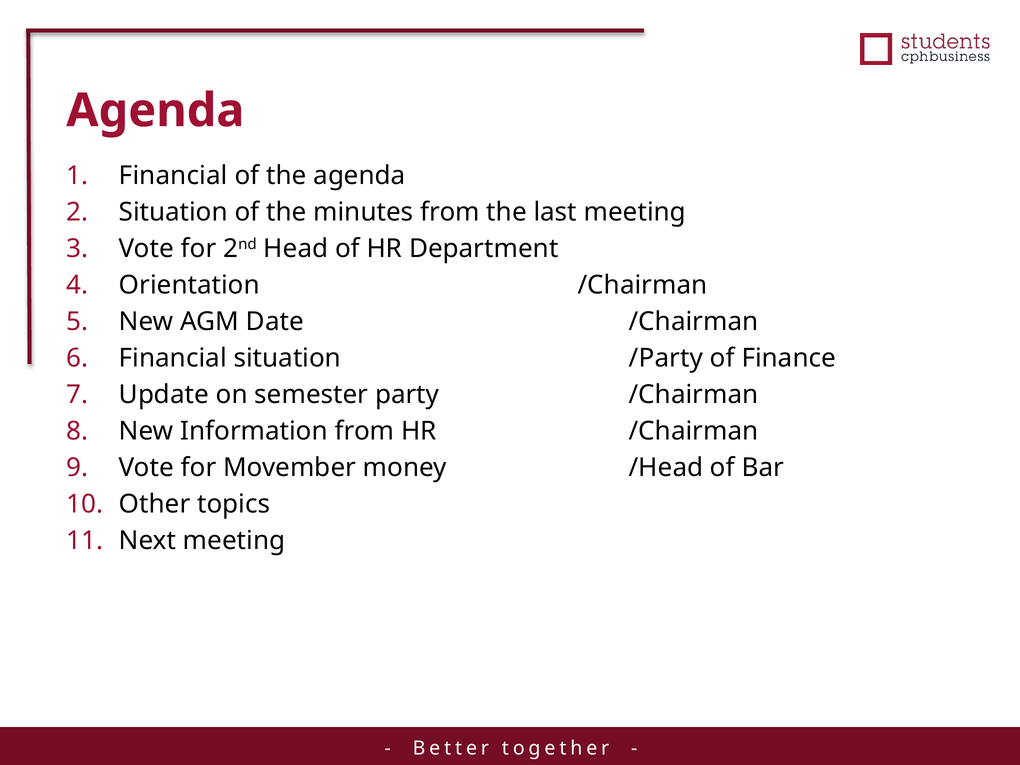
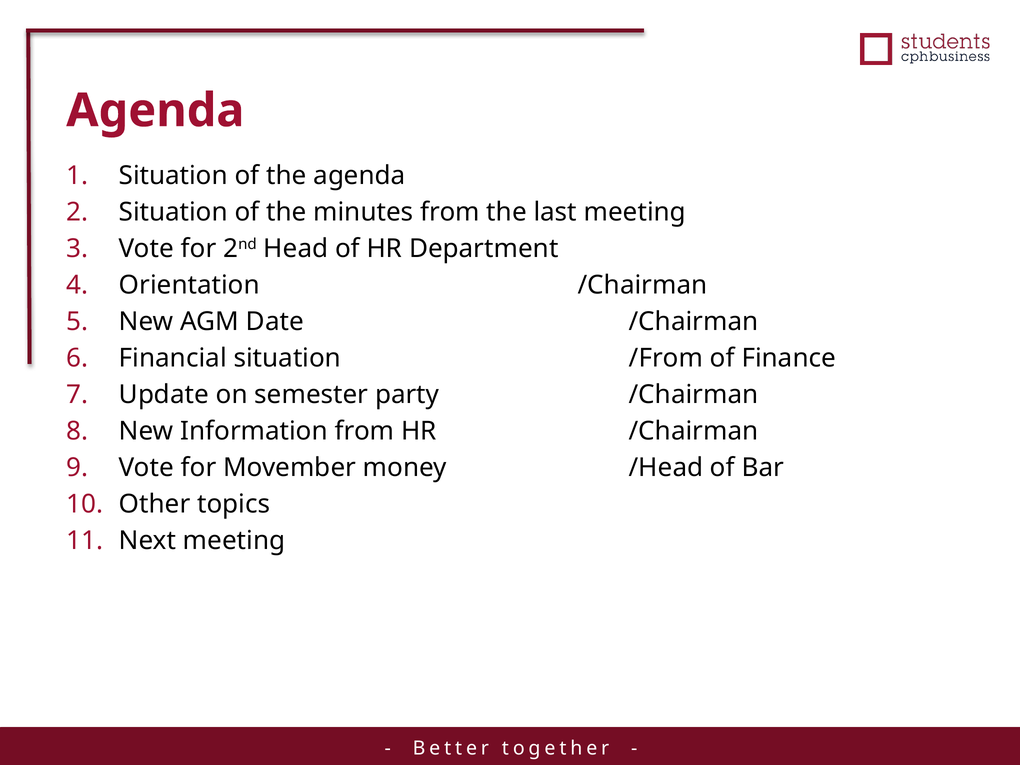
Financial: Financial -> Situation (173, 176)
/Party: /Party -> /From (666, 358)
